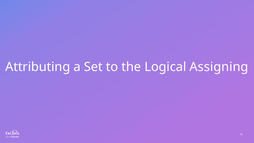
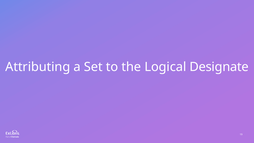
Assigning: Assigning -> Designate (219, 67)
